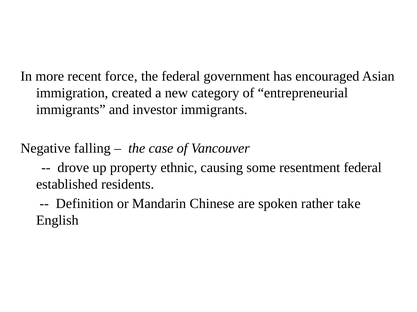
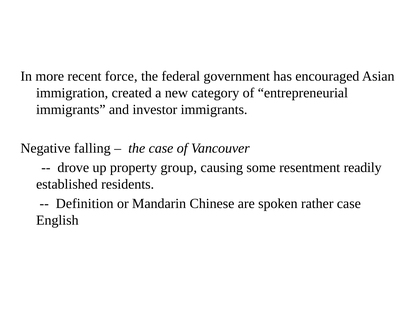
ethnic: ethnic -> group (179, 168)
resentment federal: federal -> readily (363, 168)
rather take: take -> case (349, 204)
